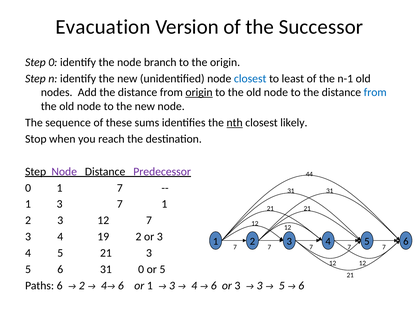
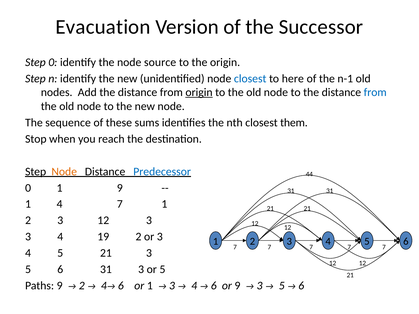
branch: branch -> source (160, 62)
least: least -> here (293, 79)
nth underline: present -> none (235, 123)
likely: likely -> them (294, 123)
Node colour: purple -> orange (64, 172)
Predecessor colour: purple -> blue (162, 172)
1 7: 7 -> 9 (120, 188)
1 3: 3 -> 4 (60, 204)
12 7: 7 -> 3 (149, 221)
31 0: 0 -> 3 (141, 269)
Paths 6: 6 -> 9 (60, 286)
6 or 3: 3 -> 9 (238, 286)
